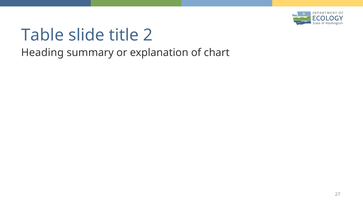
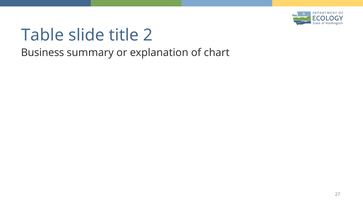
Heading: Heading -> Business (43, 53)
